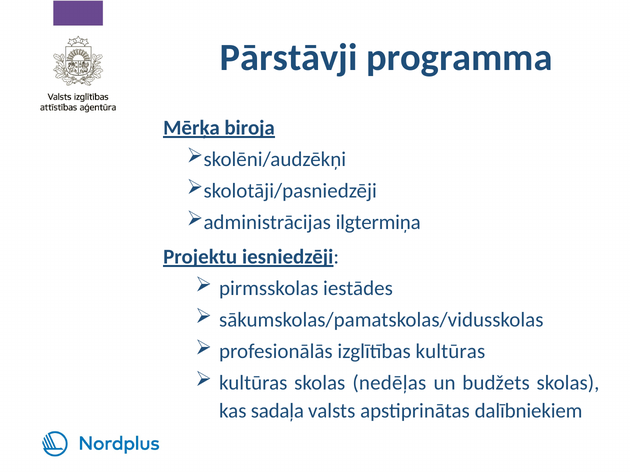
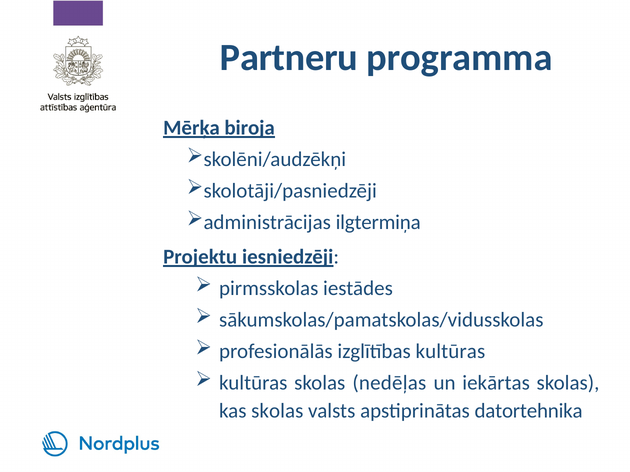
Pārstāvji: Pārstāvji -> Partneru (289, 57)
budžets: budžets -> iekārtas (496, 383)
kas sadaļa: sadaļa -> skolas (277, 411)
dalībniekiem: dalībniekiem -> datortehnika (529, 411)
